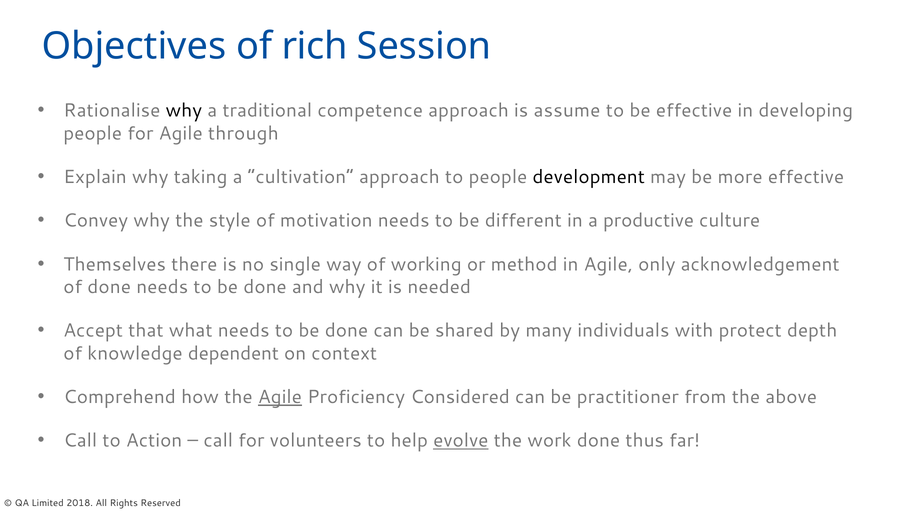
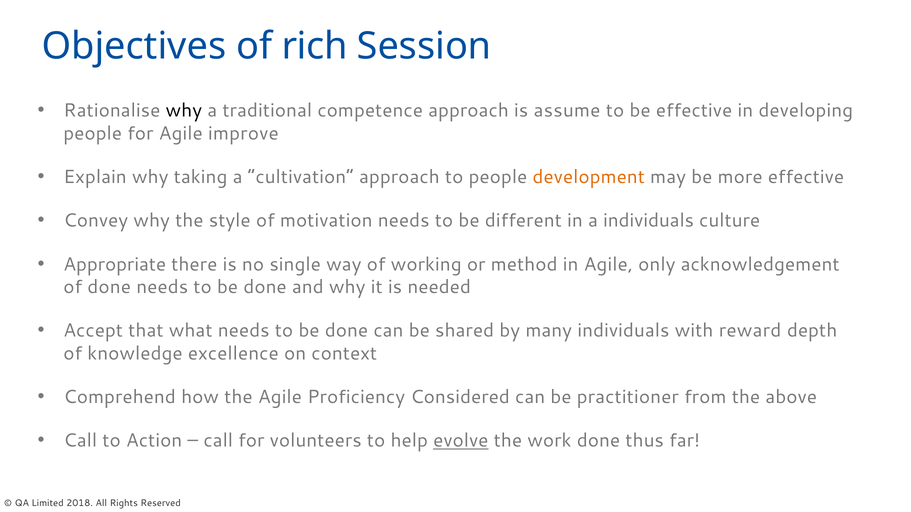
through: through -> improve (243, 134)
development colour: black -> orange (589, 177)
a productive: productive -> individuals (649, 221)
Themselves: Themselves -> Appropriate (115, 265)
protect: protect -> reward (750, 331)
dependent: dependent -> excellence (233, 354)
Agile underline: present -> none (280, 397)
